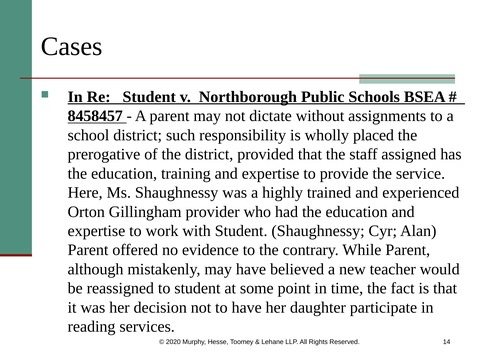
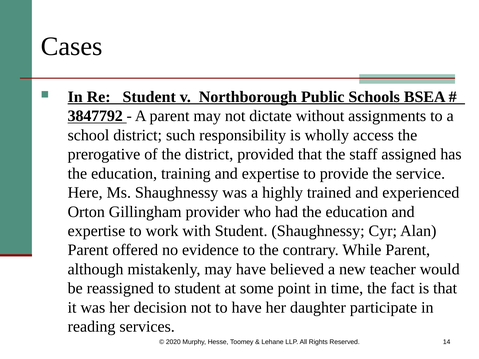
8458457: 8458457 -> 3847792 (95, 116)
placed: placed -> access (373, 135)
